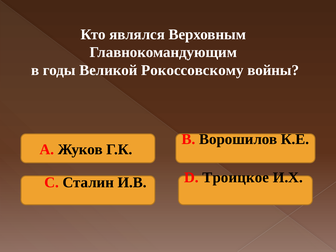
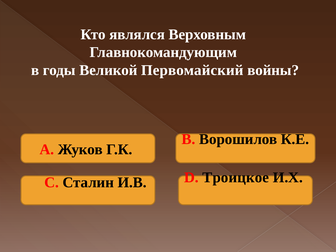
Рокоссовскому: Рокоссовскому -> Первомайский (192, 70)
